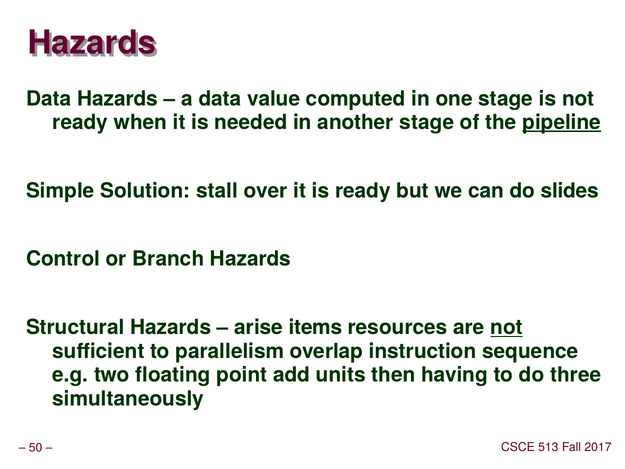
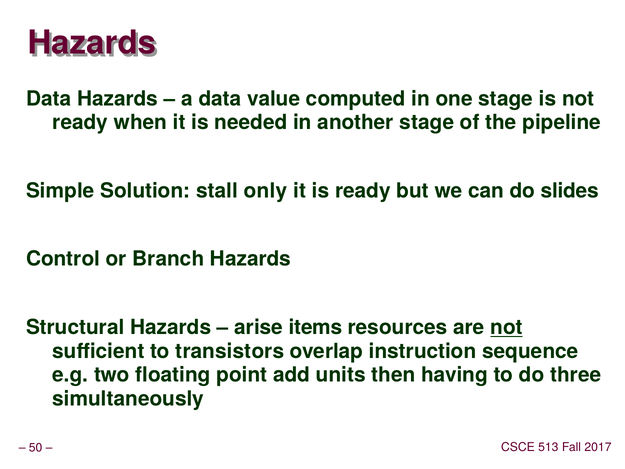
pipeline underline: present -> none (562, 122)
over: over -> only (265, 191)
parallelism: parallelism -> transistors (230, 351)
